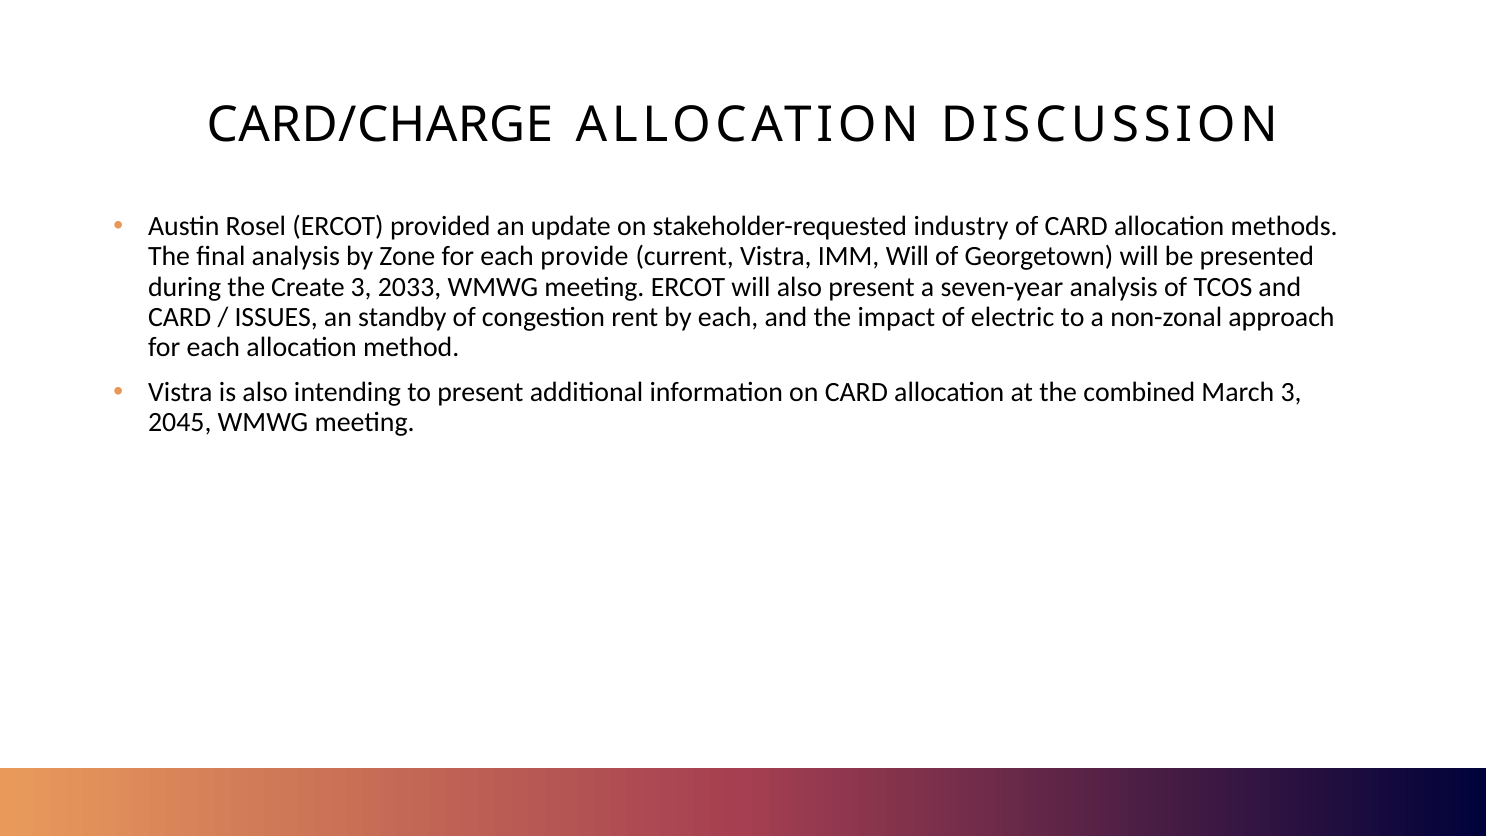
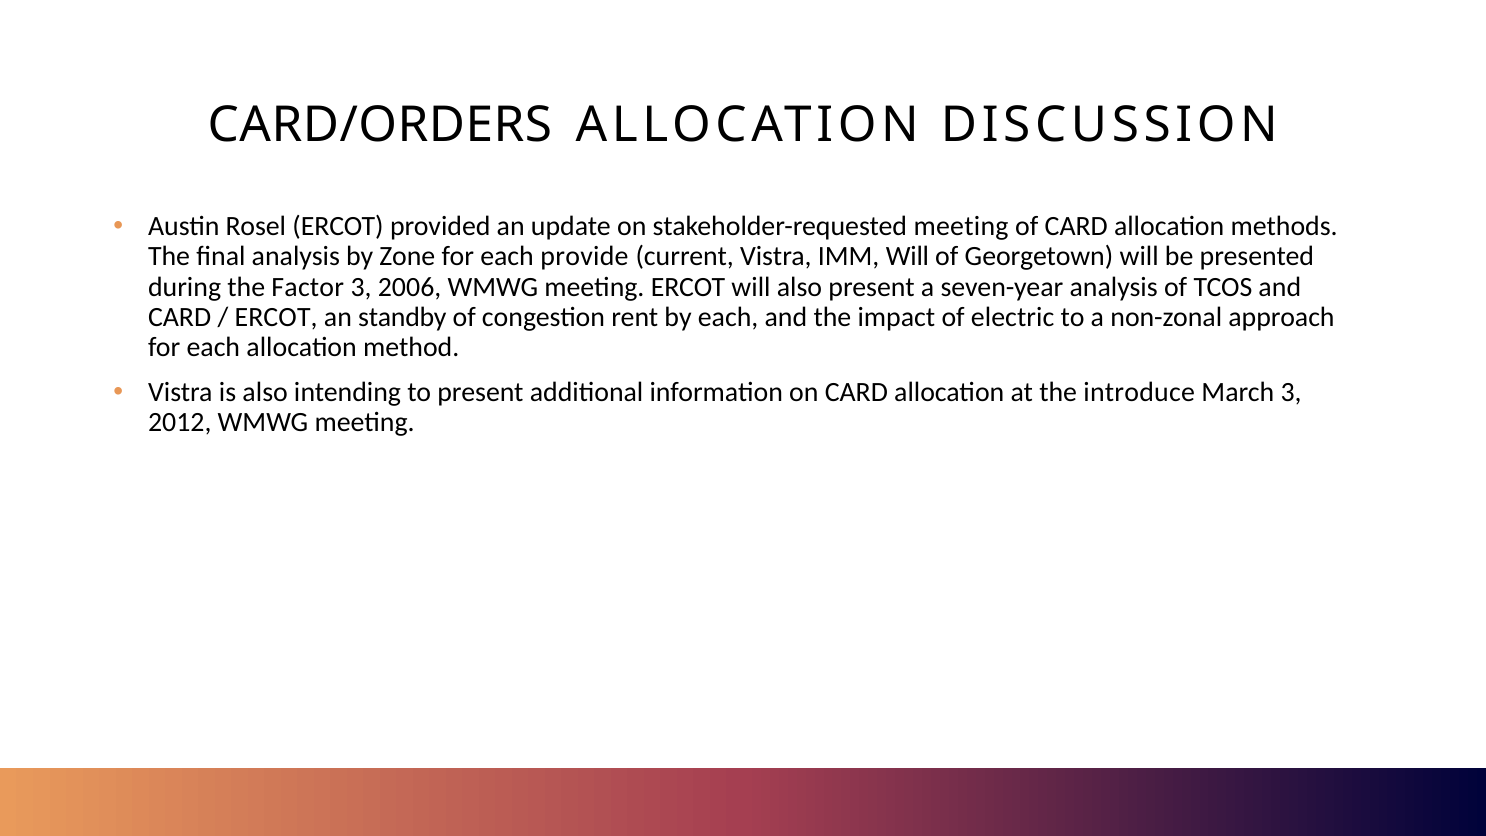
CARD/CHARGE: CARD/CHARGE -> CARD/ORDERS (380, 125)
stakeholder-requested industry: industry -> meeting (961, 227)
Create: Create -> Factor (308, 287)
2033: 2033 -> 2006 (410, 287)
ISSUES: ISSUES -> ERCOT (276, 317)
combined: combined -> introduce (1139, 393)
2045: 2045 -> 2012 (180, 423)
